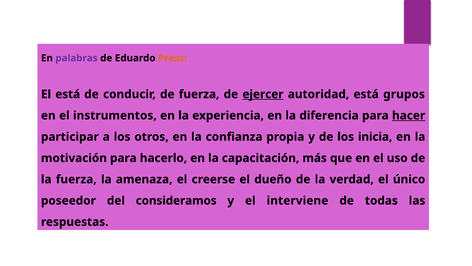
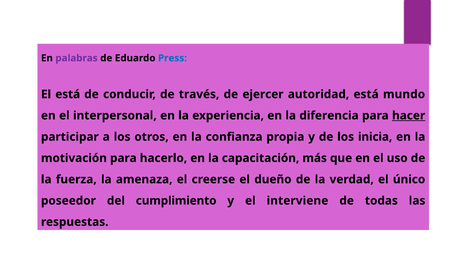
Press colour: orange -> blue (172, 58)
de fuerza: fuerza -> través (199, 94)
ejercer underline: present -> none (263, 94)
grupos: grupos -> mundo (404, 94)
instrumentos: instrumentos -> interpersonal (115, 115)
consideramos: consideramos -> cumplimiento (176, 200)
